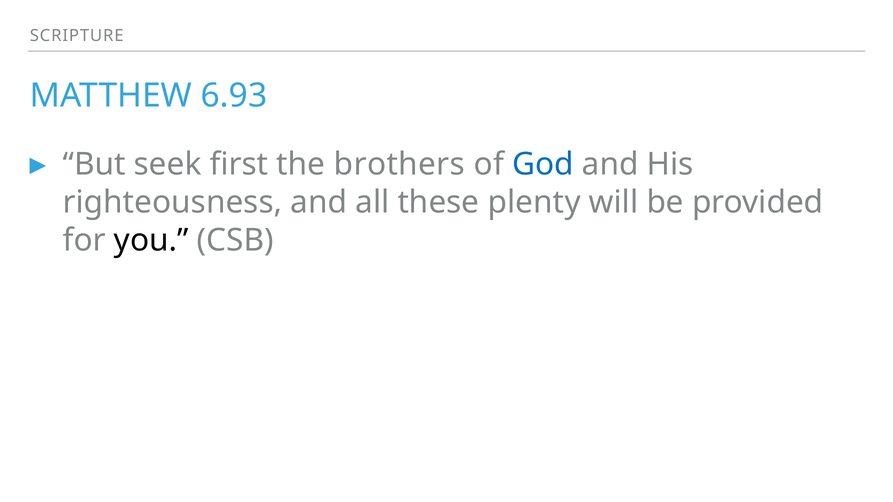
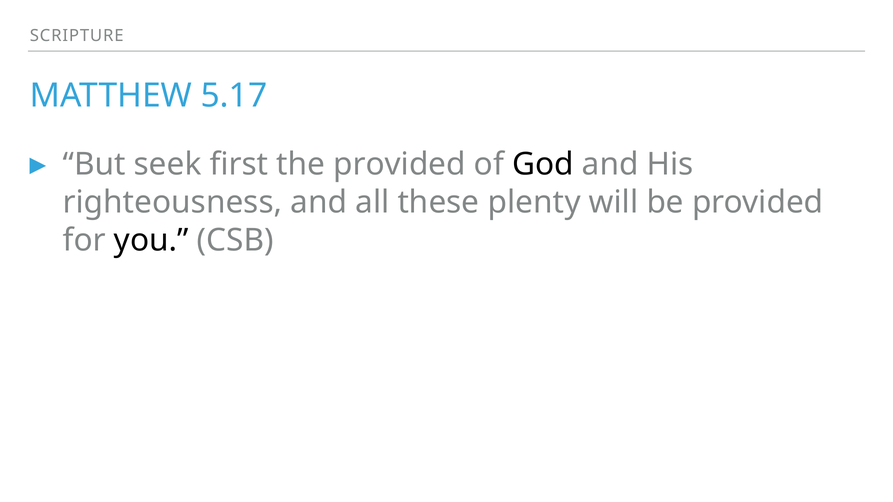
6.93: 6.93 -> 5.17 (234, 96)
the brothers: brothers -> provided (400, 164)
God colour: blue -> black (543, 164)
